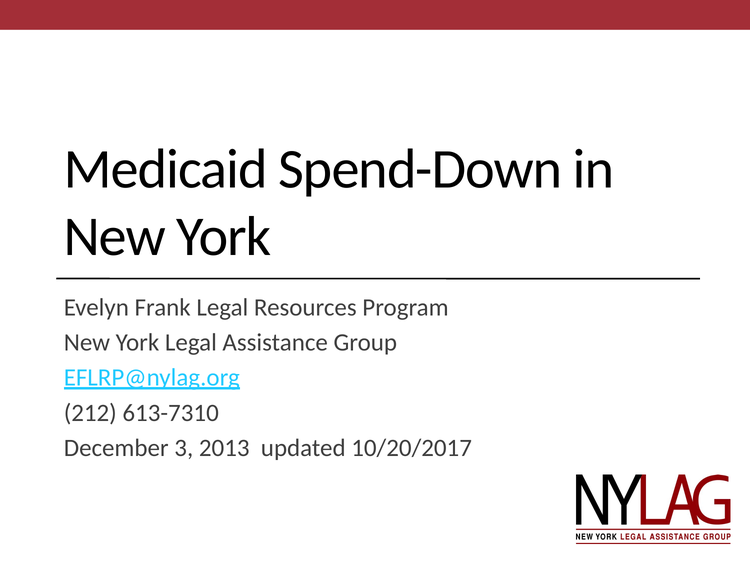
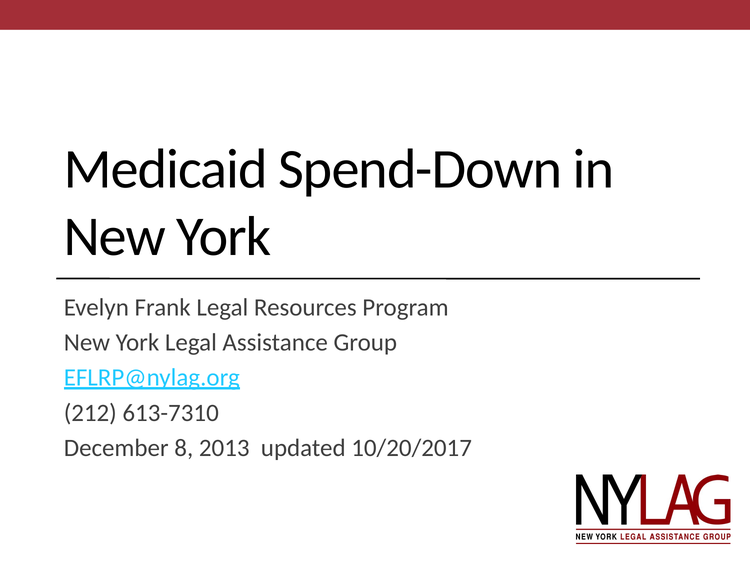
3: 3 -> 8 (184, 448)
